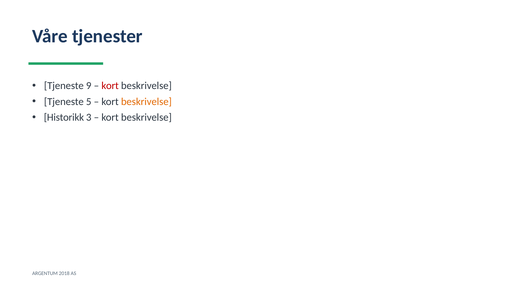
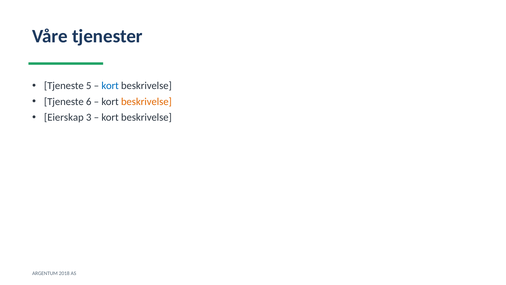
9: 9 -> 5 (89, 86)
kort colour: red -> blue (110, 86)
5: 5 -> 6 (89, 102)
Historikk: Historikk -> Eierskap (64, 117)
